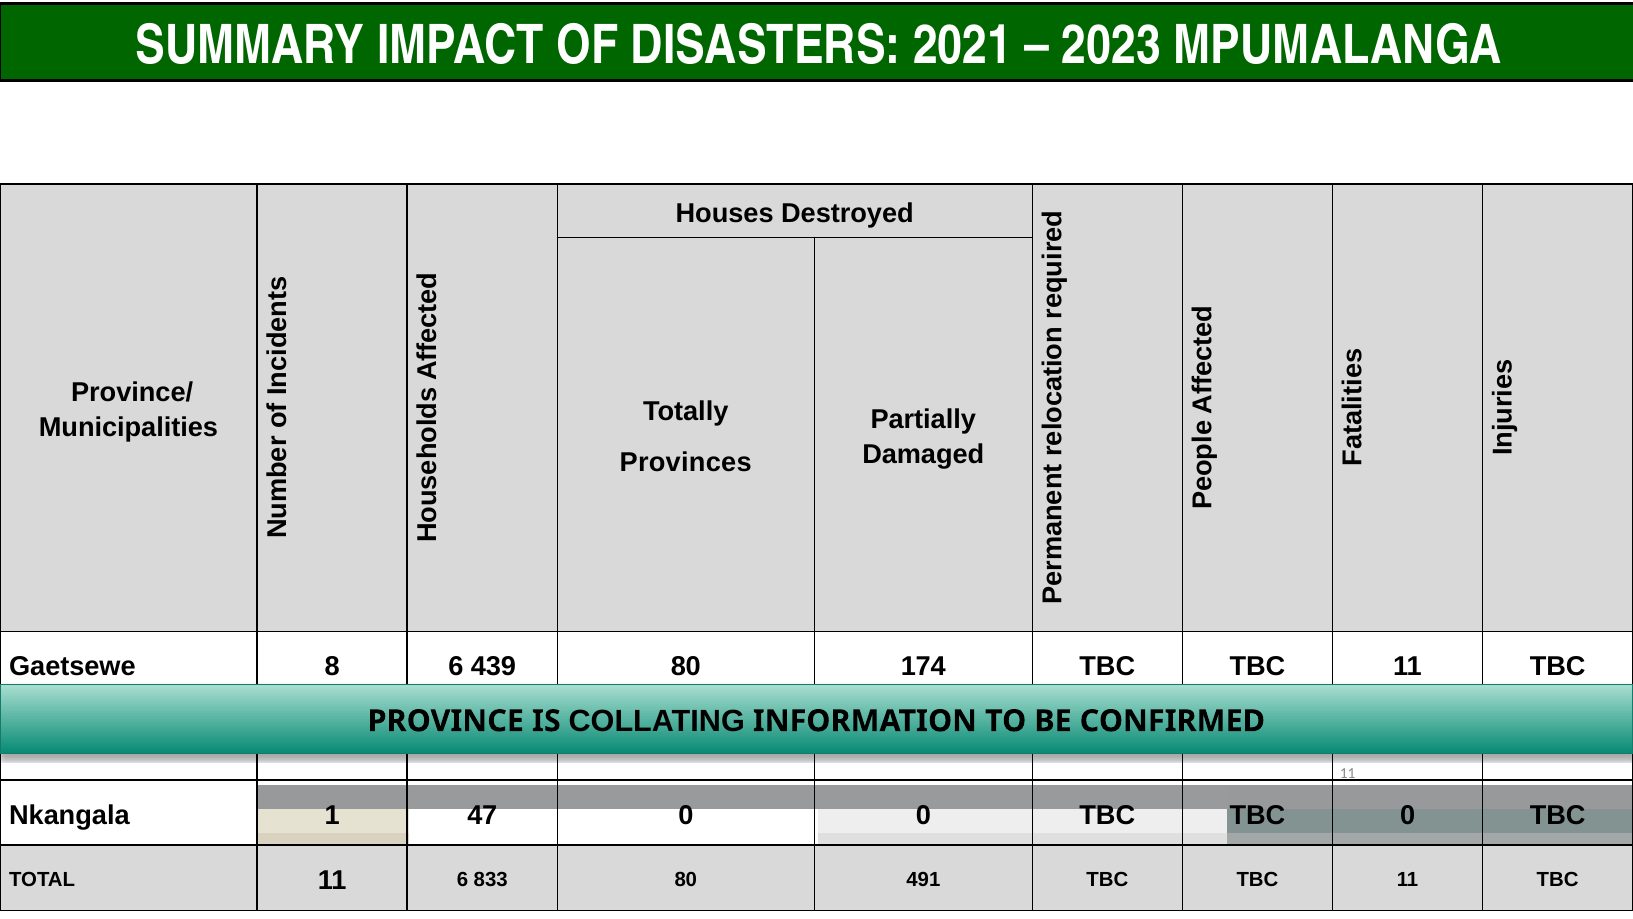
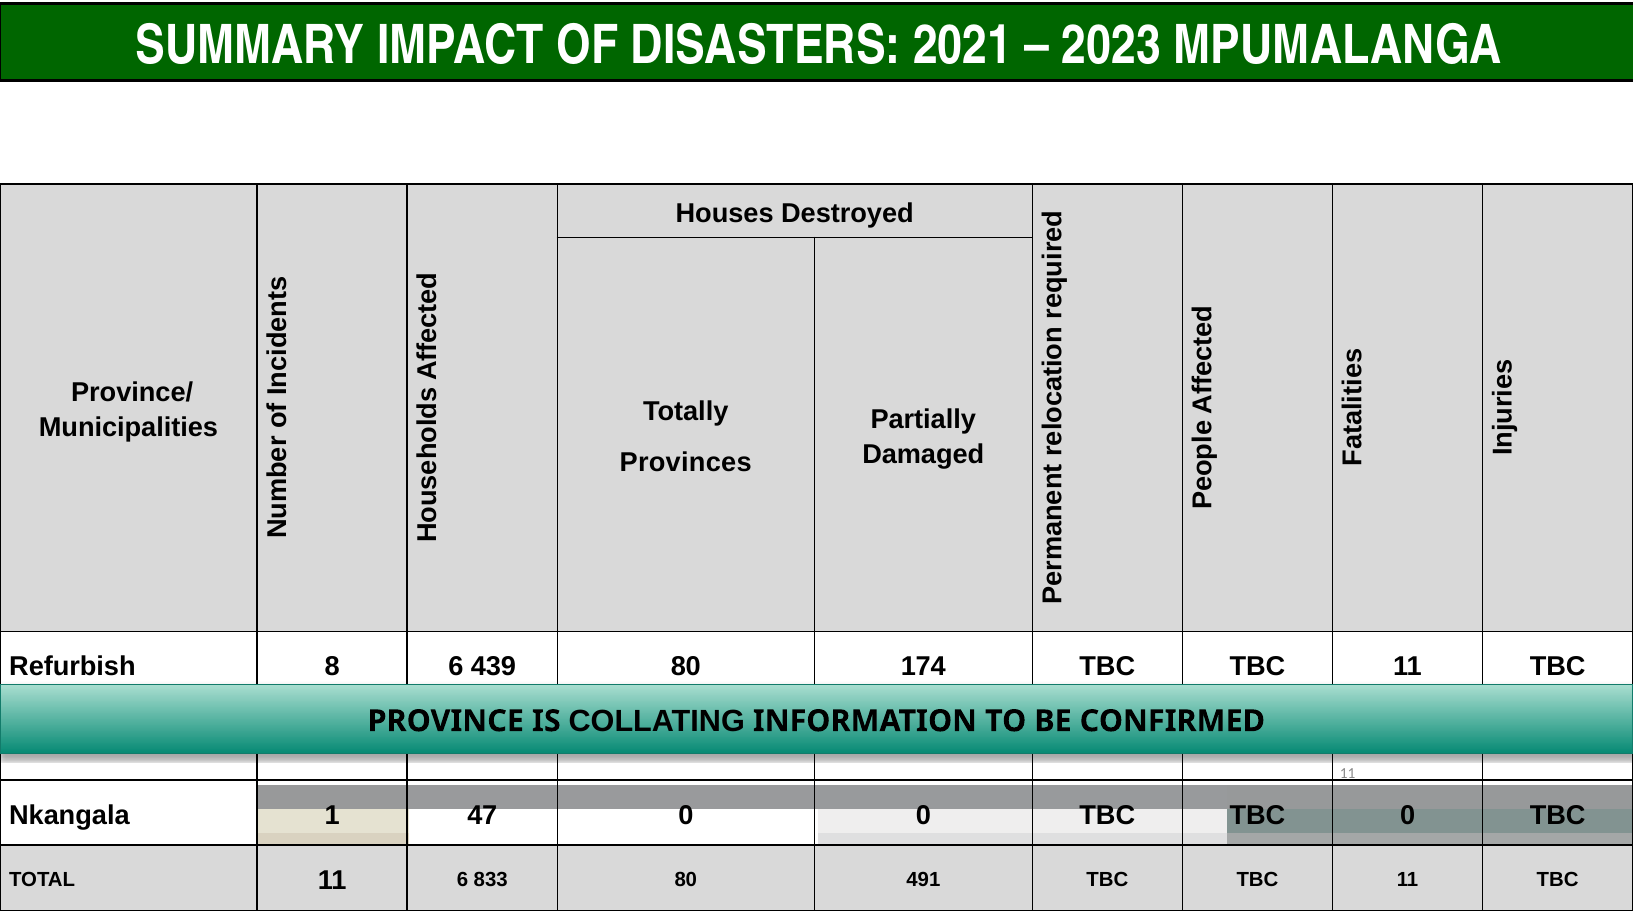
Gaetsewe: Gaetsewe -> Refurbish (72, 666)
